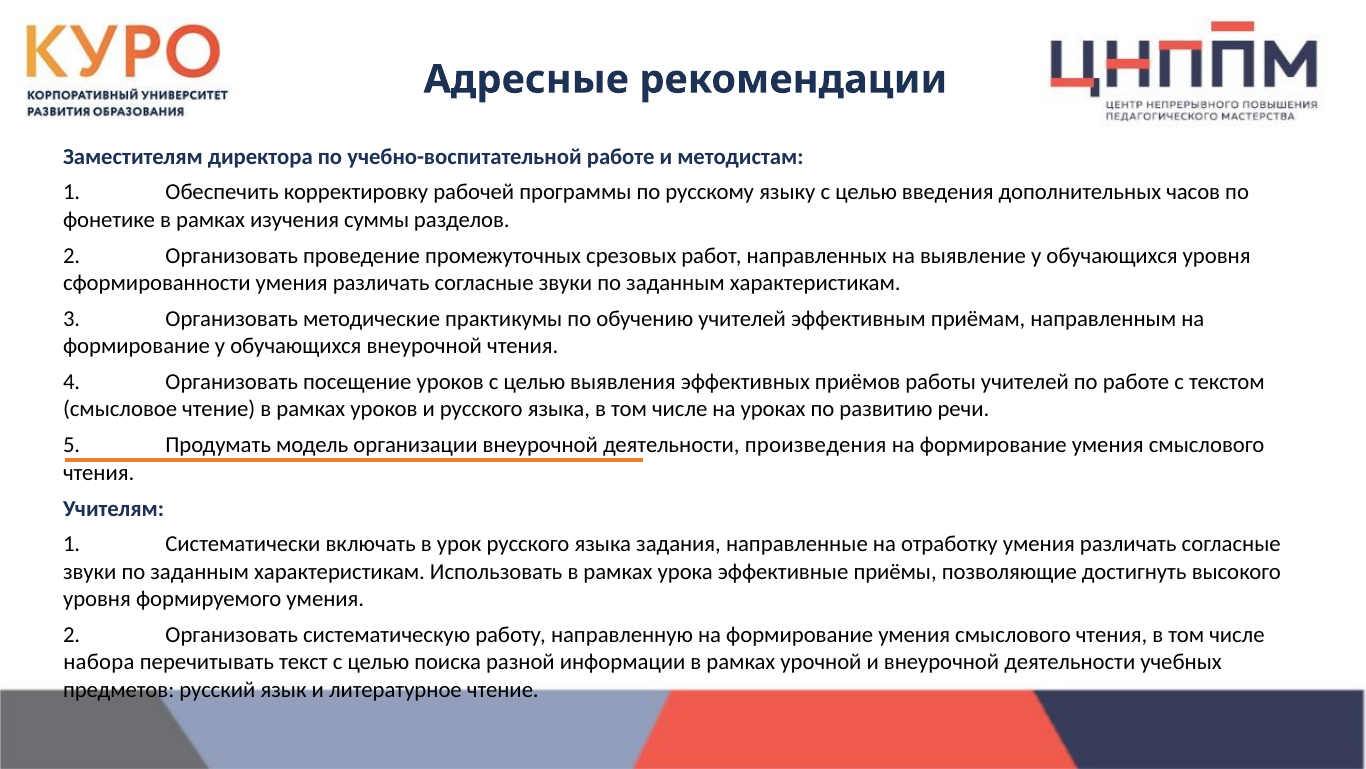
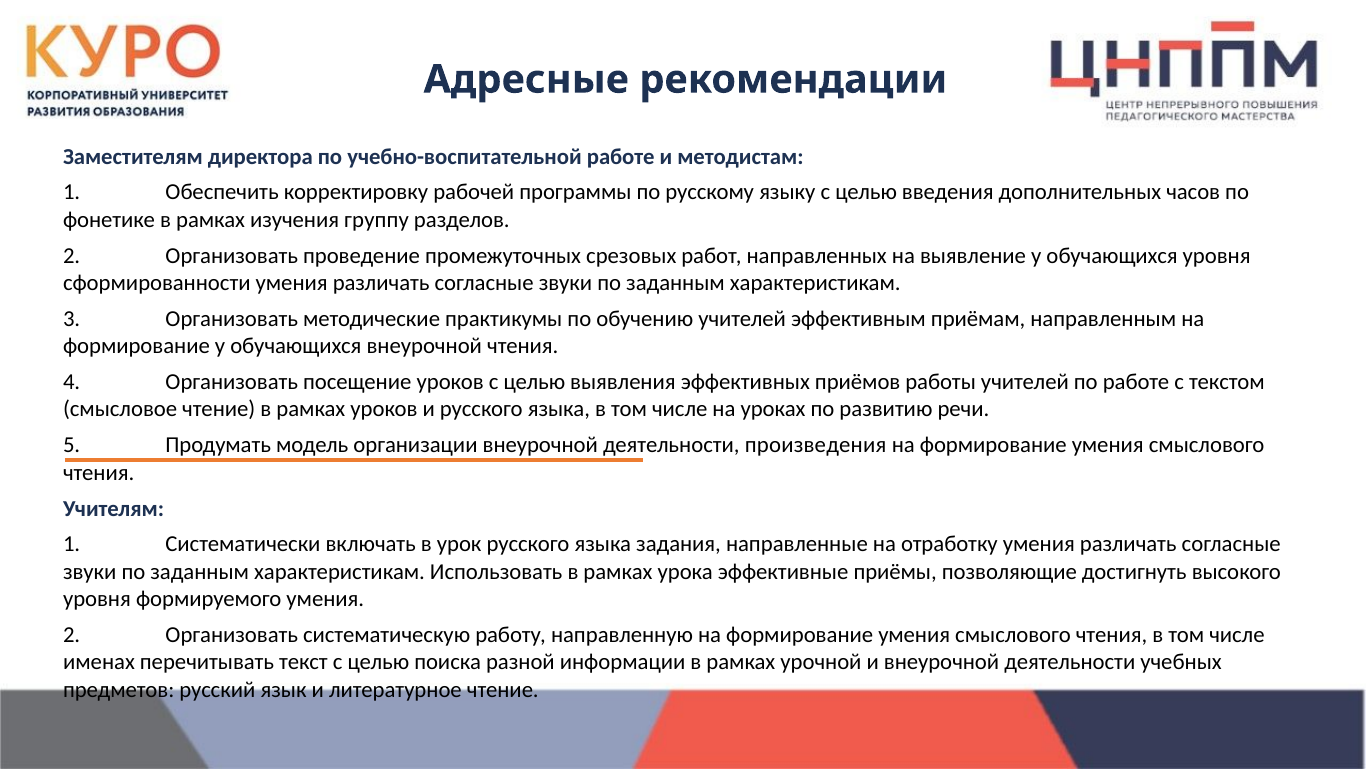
суммы: суммы -> группу (377, 220)
набора: набора -> именах (99, 662)
